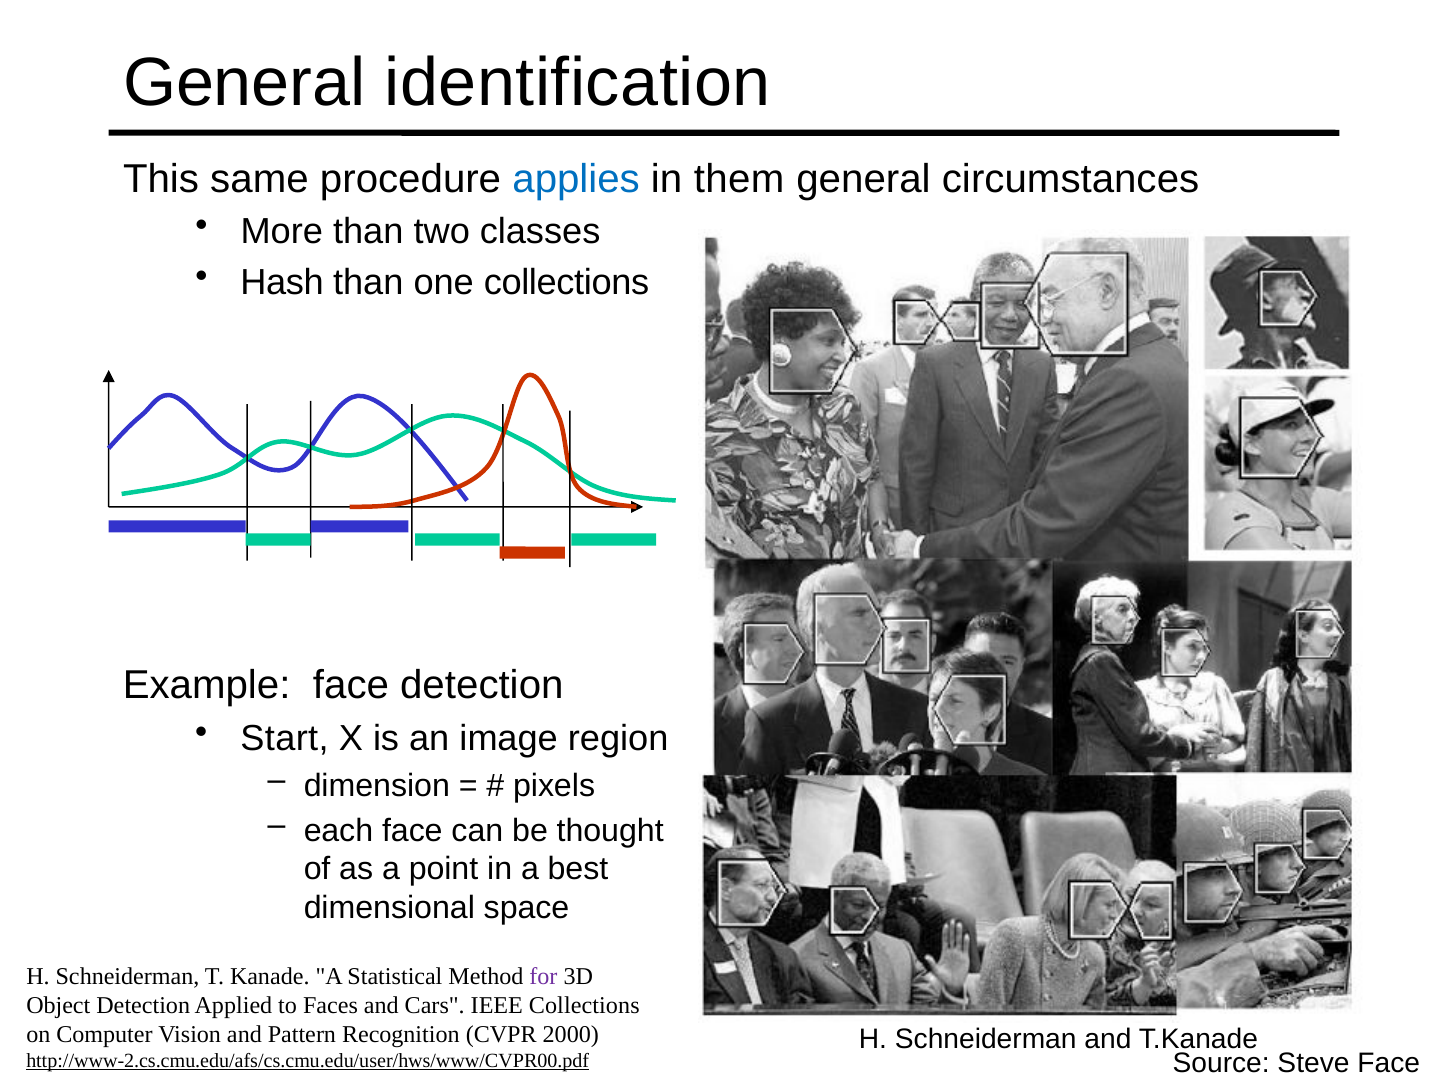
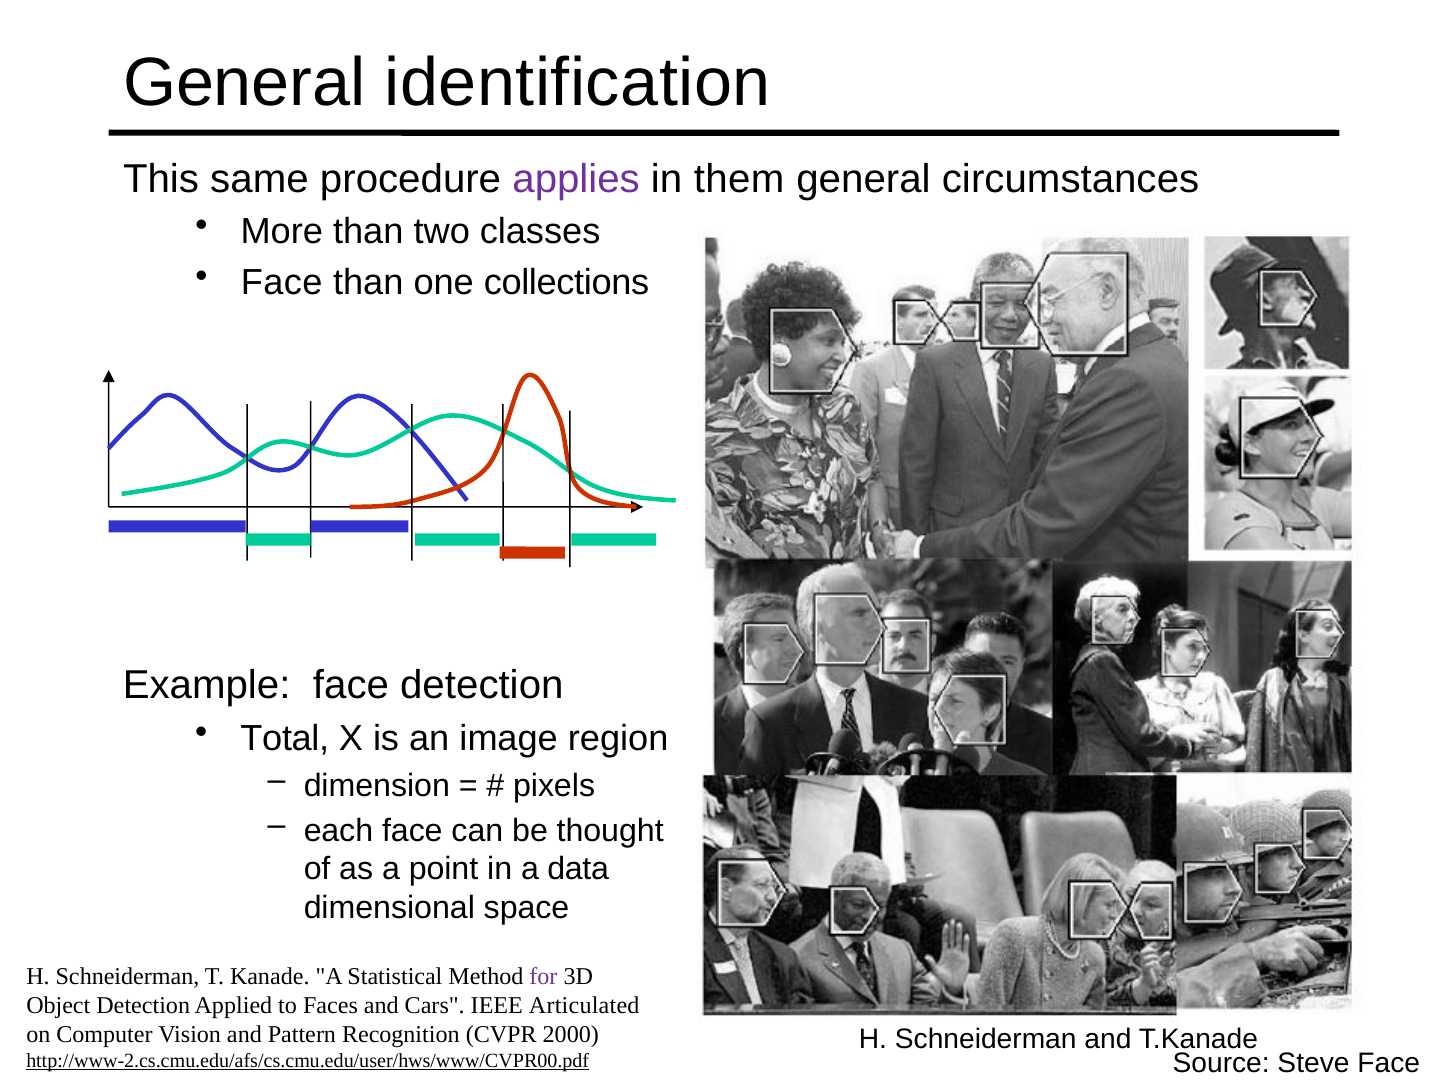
applies colour: blue -> purple (576, 179)
Hash: Hash -> Face (282, 282)
Start: Start -> Total (285, 738)
best: best -> data (578, 869)
IEEE Collections: Collections -> Articulated (584, 1005)
